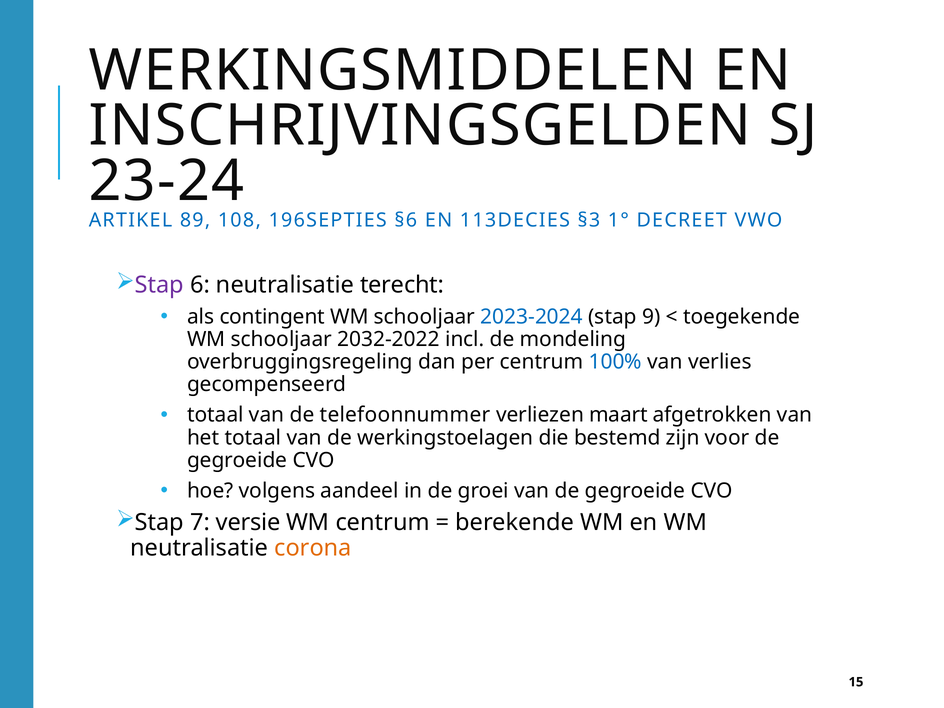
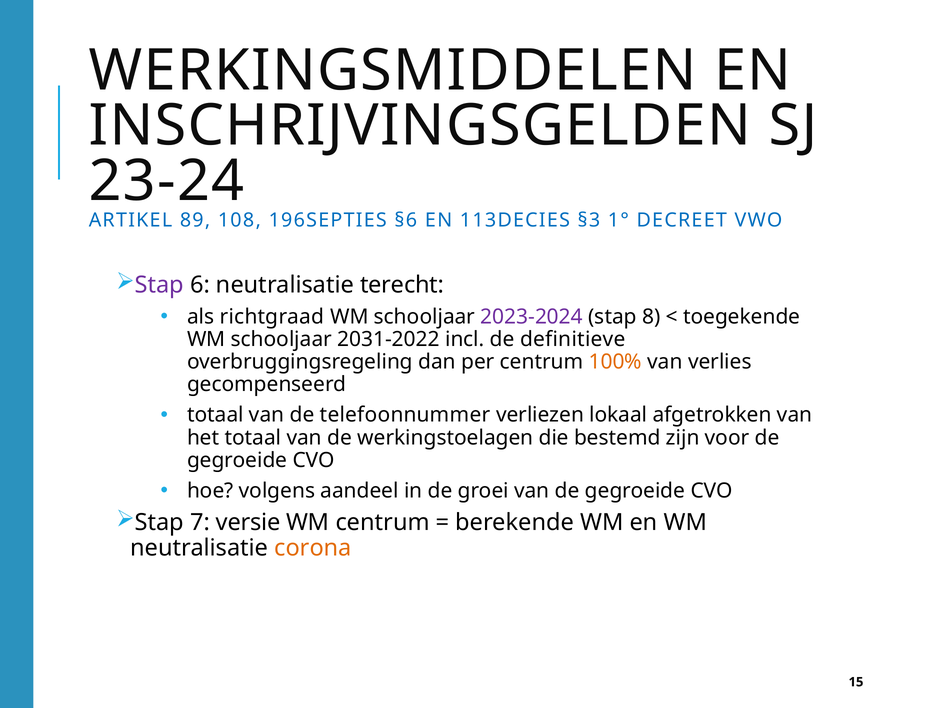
contingent: contingent -> richtgraad (272, 317)
2023-2024 colour: blue -> purple (532, 317)
9: 9 -> 8 (651, 317)
2032-2022: 2032-2022 -> 2031-2022 (389, 339)
mondeling: mondeling -> definitieve (573, 339)
100% colour: blue -> orange (615, 362)
maart: maart -> lokaal (618, 415)
